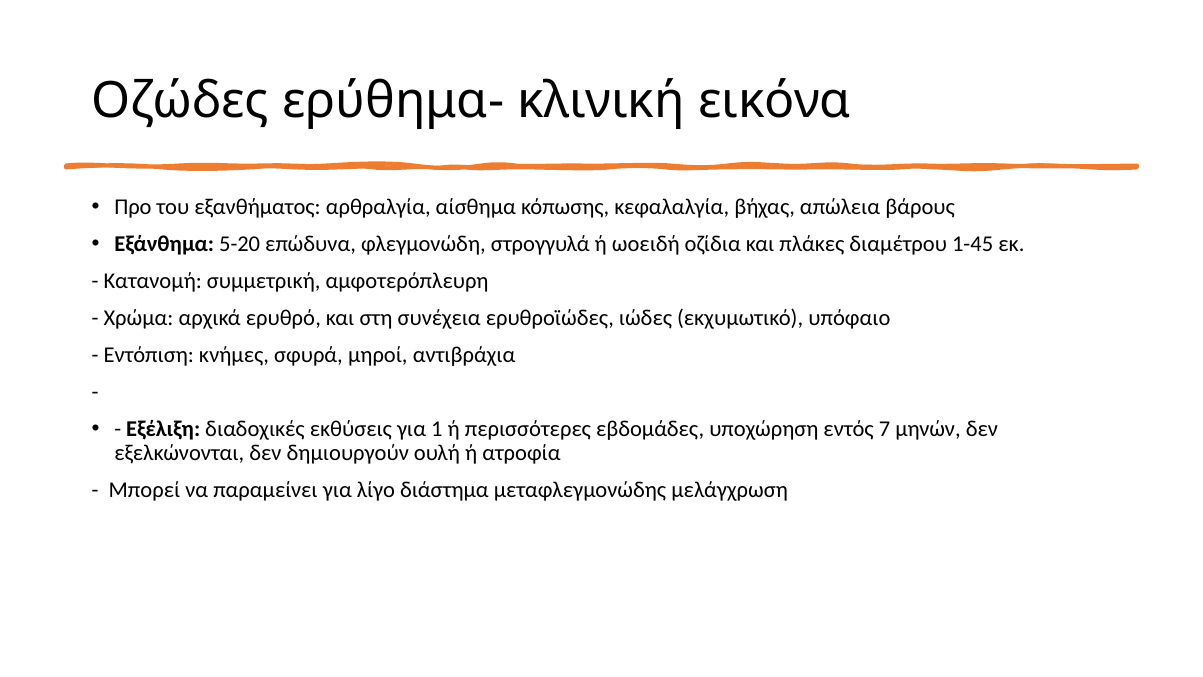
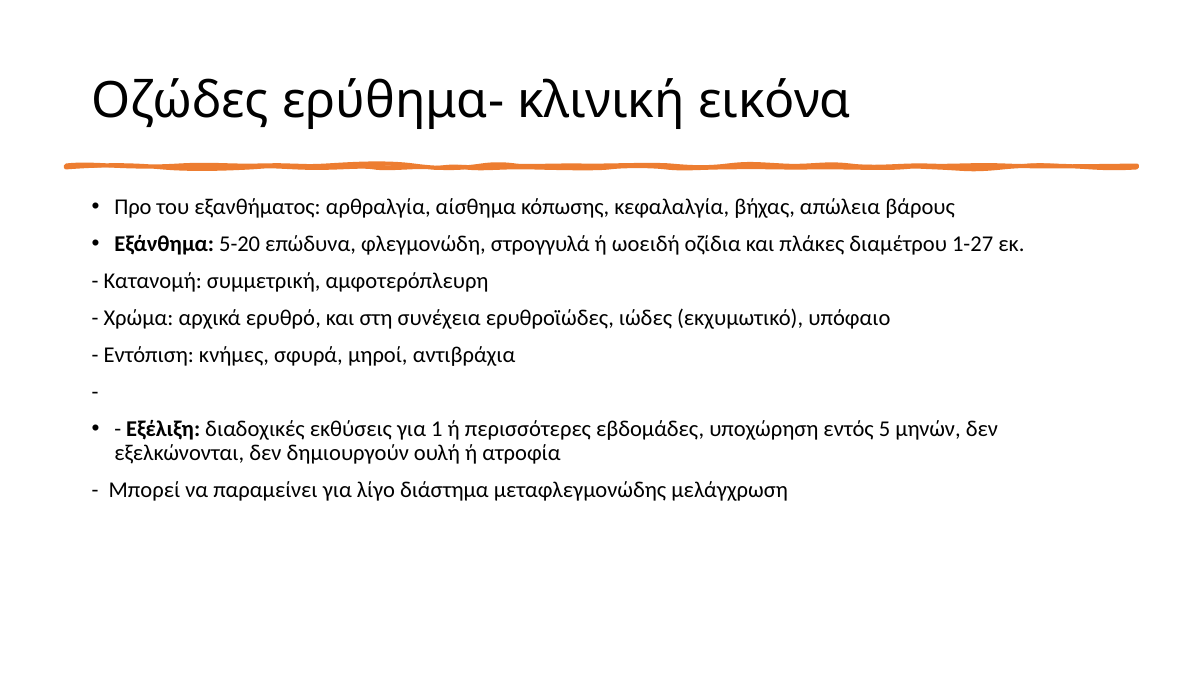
1-45: 1-45 -> 1-27 (973, 244)
7: 7 -> 5 (884, 428)
